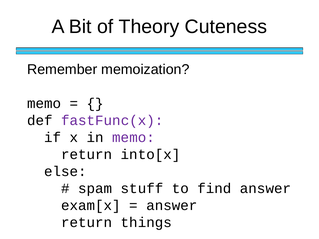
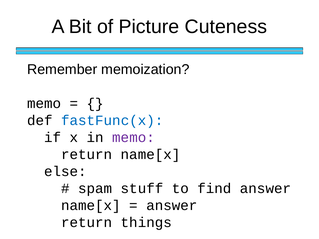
Theory: Theory -> Picture (149, 27)
fastFunc(x colour: purple -> blue (112, 121)
return into[x: into[x -> name[x (151, 155)
exam[x: exam[x -> name[x (91, 206)
